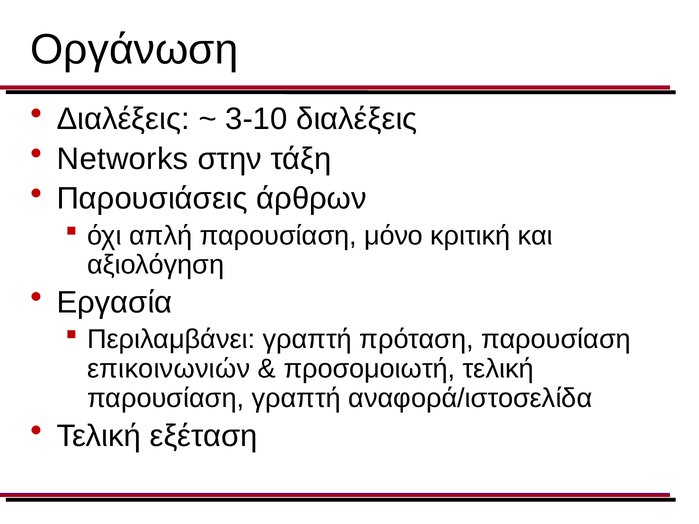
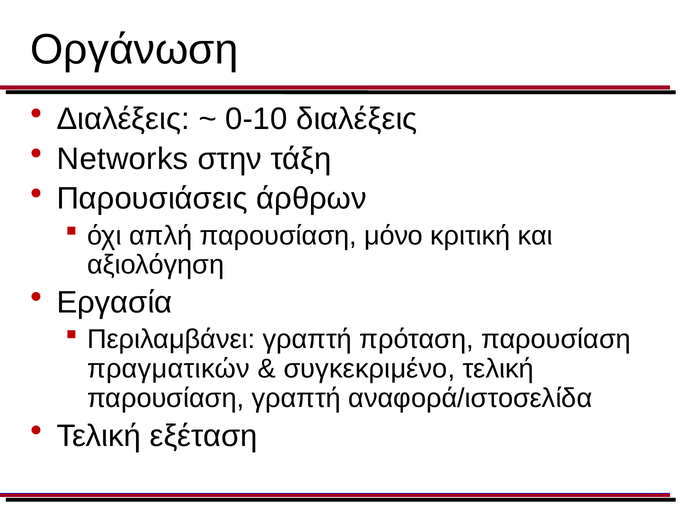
3-10: 3-10 -> 0-10 (256, 119)
επικοινωνιών: επικοινωνιών -> πραγματικών (169, 369)
προσομοιωτή: προσομοιωτή -> συγκεκριμένο (369, 369)
